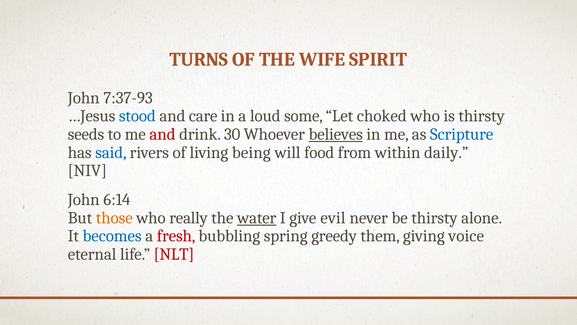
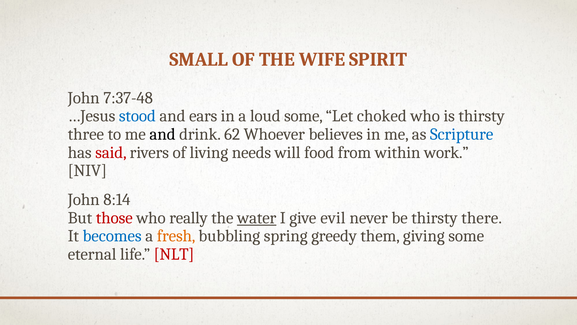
TURNS: TURNS -> SMALL (199, 59)
7:37-93: 7:37-93 -> 7:37-48 (128, 98)
care: care -> ears (203, 116)
seeds: seeds -> three (86, 134)
and colour: red -> black (163, 134)
30: 30 -> 62 (232, 134)
believes underline: present -> none (336, 134)
said colour: blue -> red (111, 152)
being: being -> needs (251, 152)
daily: daily -> work (446, 152)
6:14: 6:14 -> 8:14 (117, 199)
those colour: orange -> red (114, 218)
alone: alone -> there (482, 218)
fresh colour: red -> orange (176, 236)
giving voice: voice -> some (466, 236)
